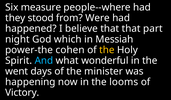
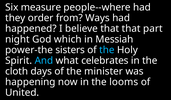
stood: stood -> order (41, 18)
Were: Were -> Ways (97, 18)
cohen: cohen -> sisters (70, 50)
the colour: yellow -> light blue (107, 50)
wonderful: wonderful -> celebrates (105, 61)
went: went -> cloth (17, 71)
Victory: Victory -> United (22, 93)
